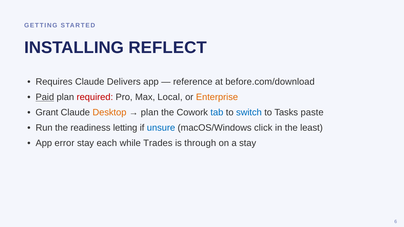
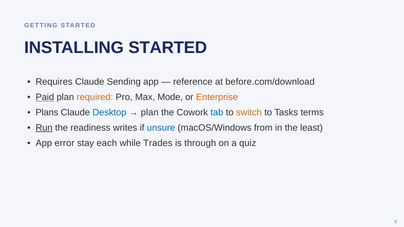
INSTALLING REFLECT: REFLECT -> STARTED (168, 48)
Delivers: Delivers -> Sending (124, 82)
required colour: red -> orange (95, 97)
Local: Local -> Mode (170, 97)
Grant: Grant -> Plans (47, 113)
Desktop colour: orange -> blue (109, 113)
switch colour: blue -> orange (249, 113)
paste: paste -> terms (312, 113)
Run underline: none -> present (44, 128)
letting: letting -> writes (125, 128)
click: click -> from (263, 128)
a stay: stay -> quiz (248, 143)
